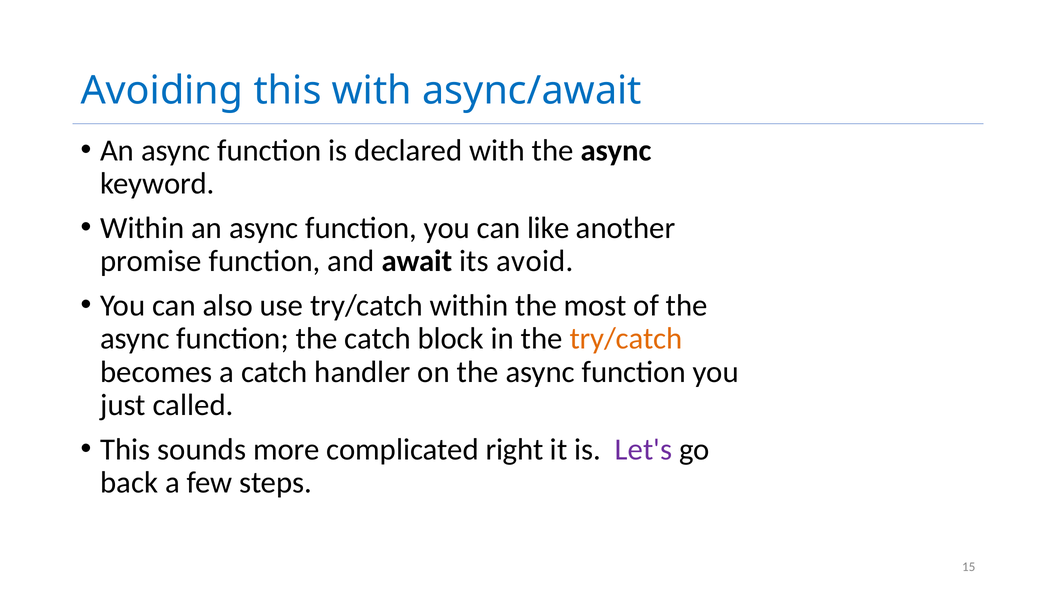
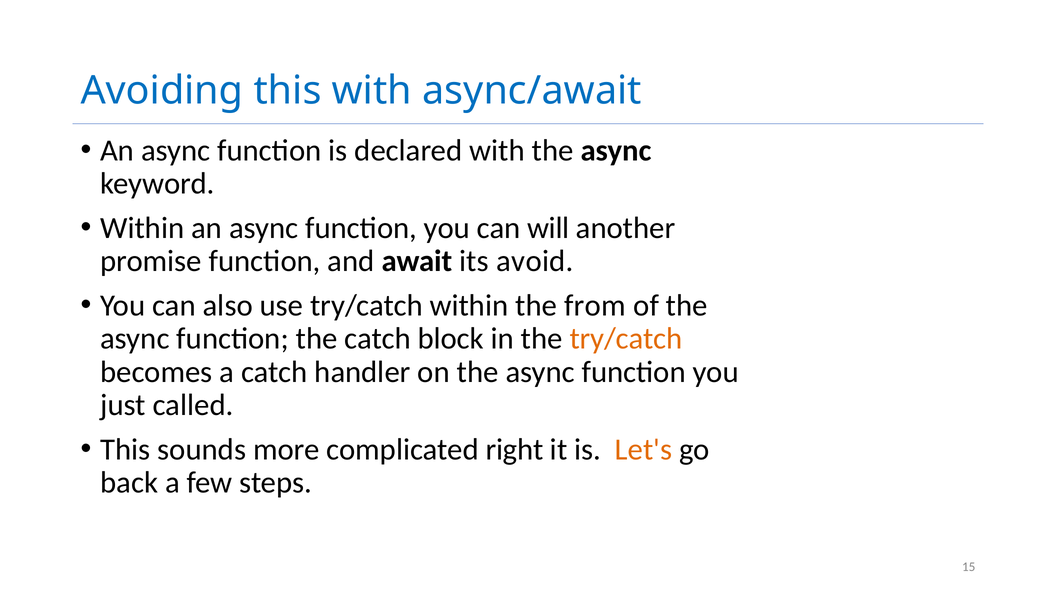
like: like -> will (548, 228)
most: most -> from (595, 305)
Let's colour: purple -> orange (644, 450)
